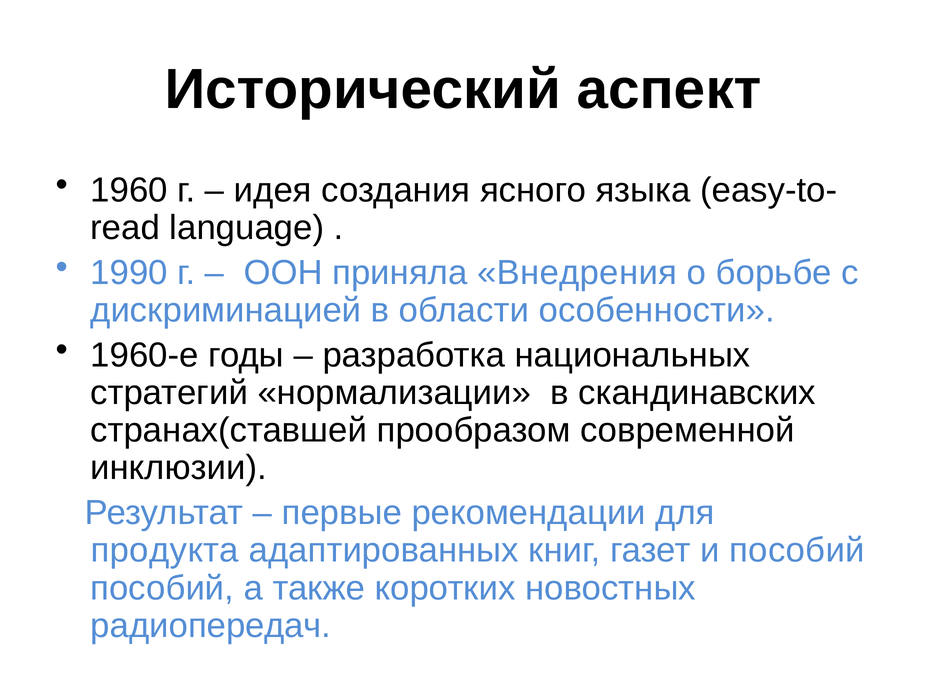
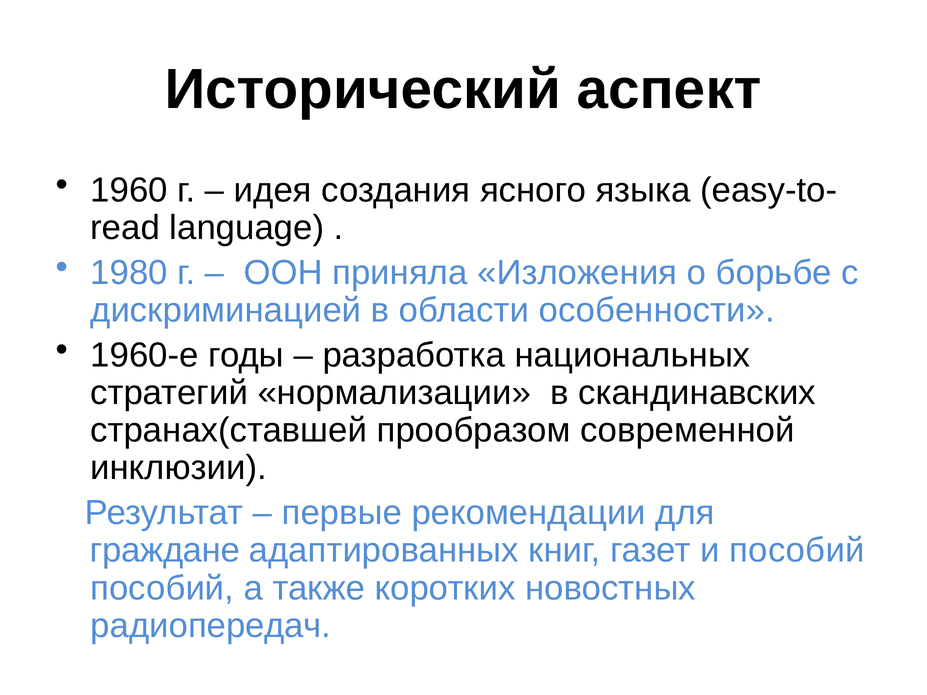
1990: 1990 -> 1980 (129, 273)
Внедрения: Внедрения -> Изложения (577, 273)
продукта: продукта -> граждане (165, 551)
